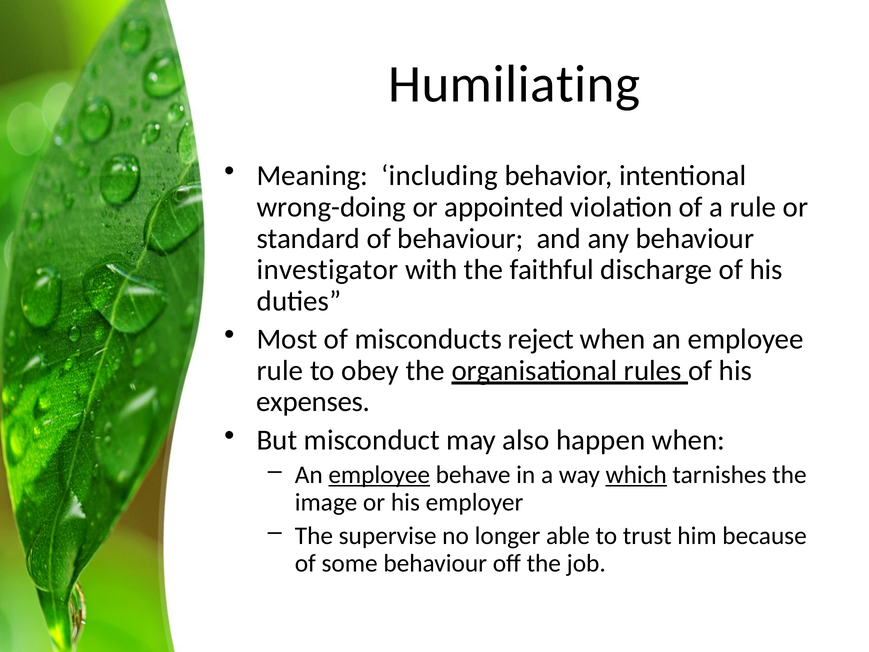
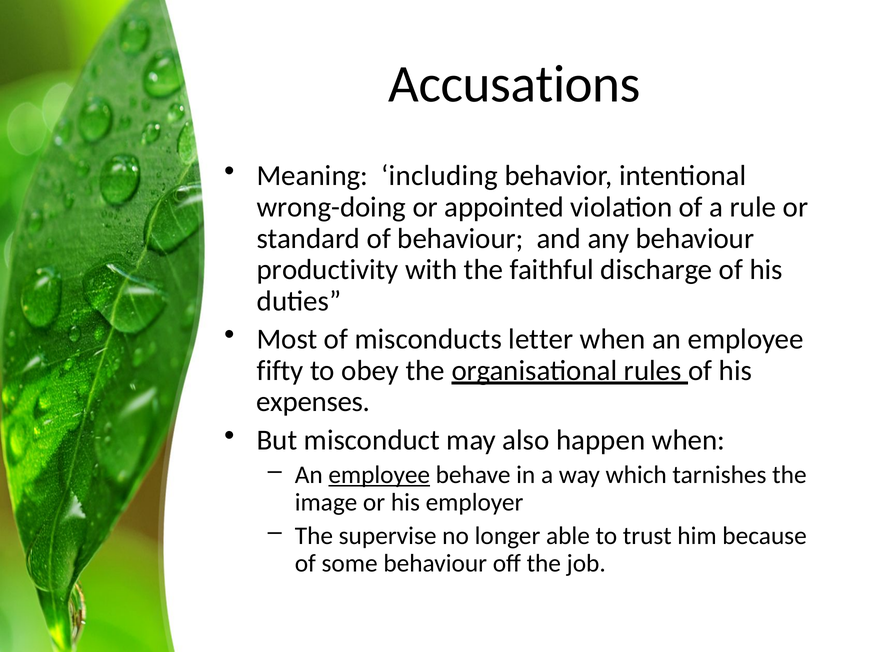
Humiliating: Humiliating -> Accusations (515, 84)
investigator: investigator -> productivity (328, 270)
reject: reject -> letter (541, 339)
rule: rule -> fifty (280, 370)
which underline: present -> none (636, 475)
